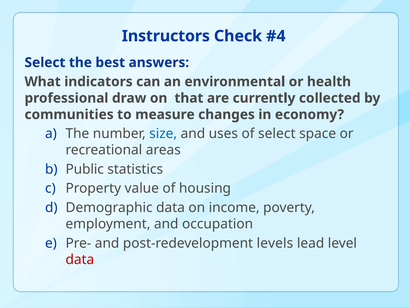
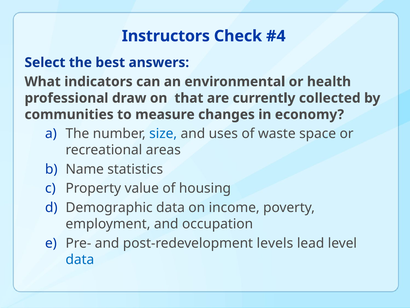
of select: select -> waste (277, 133)
Public: Public -> Name (85, 169)
data colour: red -> blue (80, 259)
